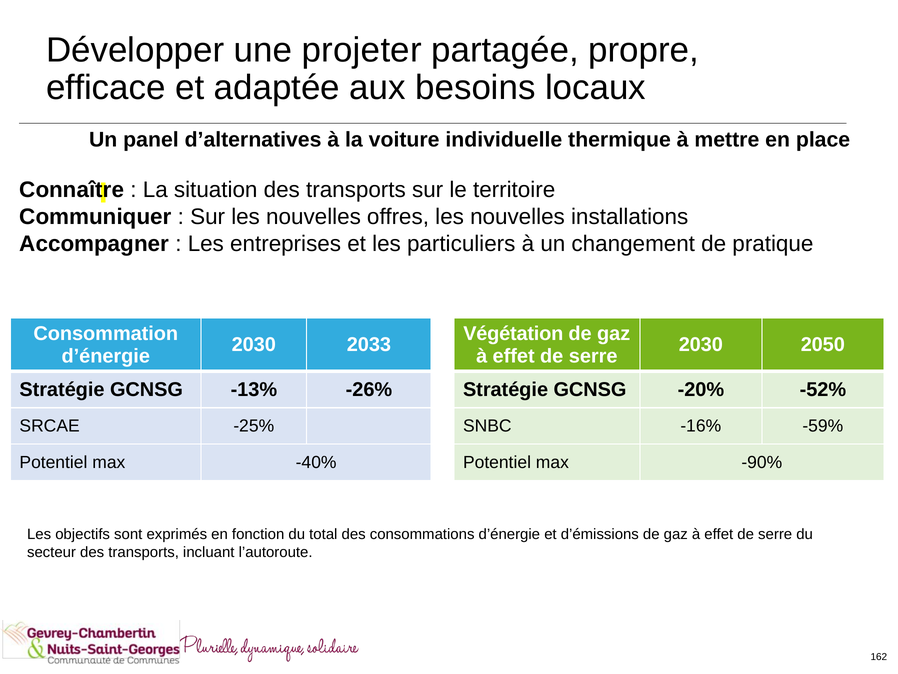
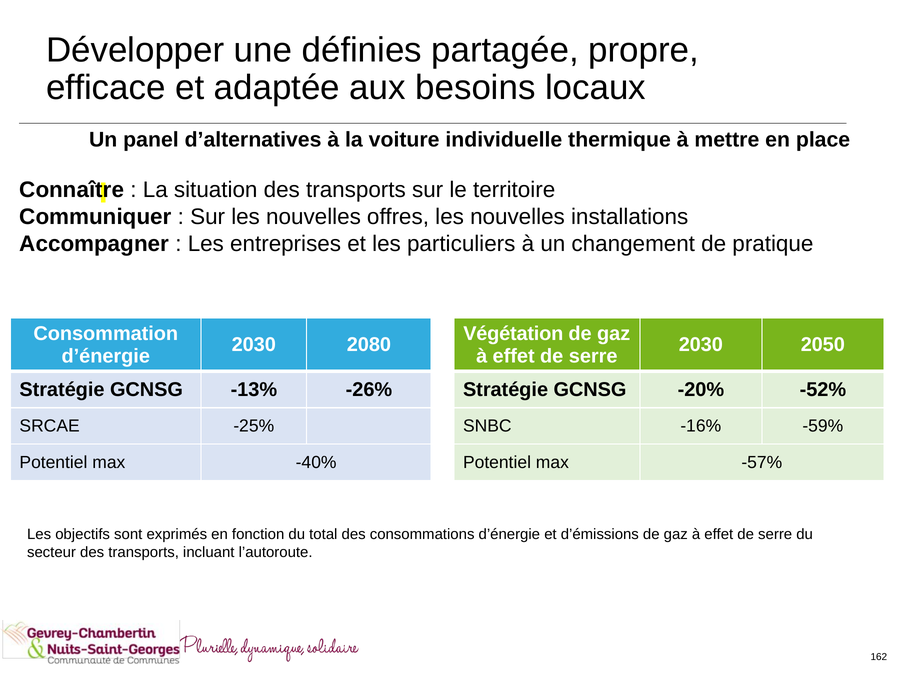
projeter: projeter -> définies (362, 50)
2033: 2033 -> 2080 (369, 345)
-90%: -90% -> -57% (762, 462)
